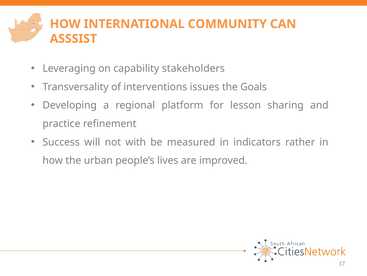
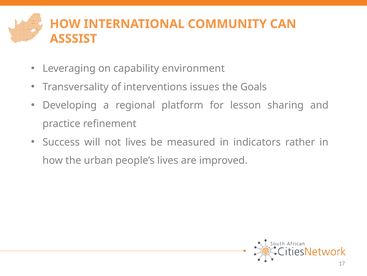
stakeholders: stakeholders -> environment (193, 68)
not with: with -> lives (136, 142)
